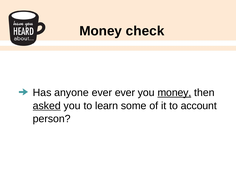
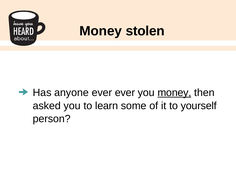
check: check -> stolen (145, 31)
asked underline: present -> none (47, 106)
account: account -> yourself (199, 106)
